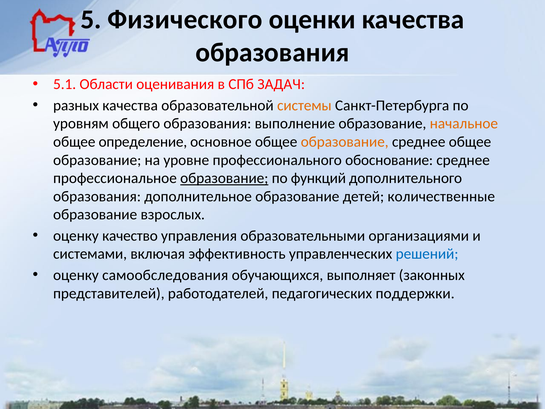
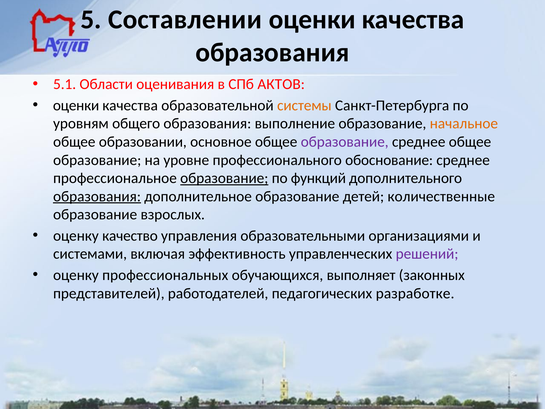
Физического: Физического -> Составлении (185, 20)
ЗАДАЧ: ЗАДАЧ -> АКТОВ (281, 84)
разных: разных -> оценки (76, 105)
определение: определение -> образовании (143, 142)
образование colour: orange -> purple (345, 142)
образования underline: none -> present (97, 196)
решений colour: blue -> purple (427, 254)
самообследования: самообследования -> профессиональных (165, 275)
поддержки: поддержки -> разработке (415, 293)
